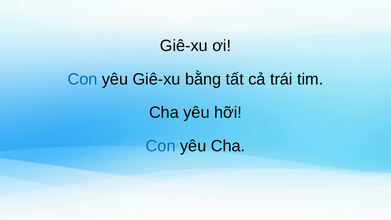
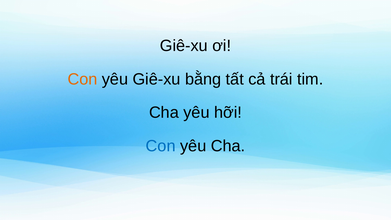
Con colour: blue -> orange (82, 79)
